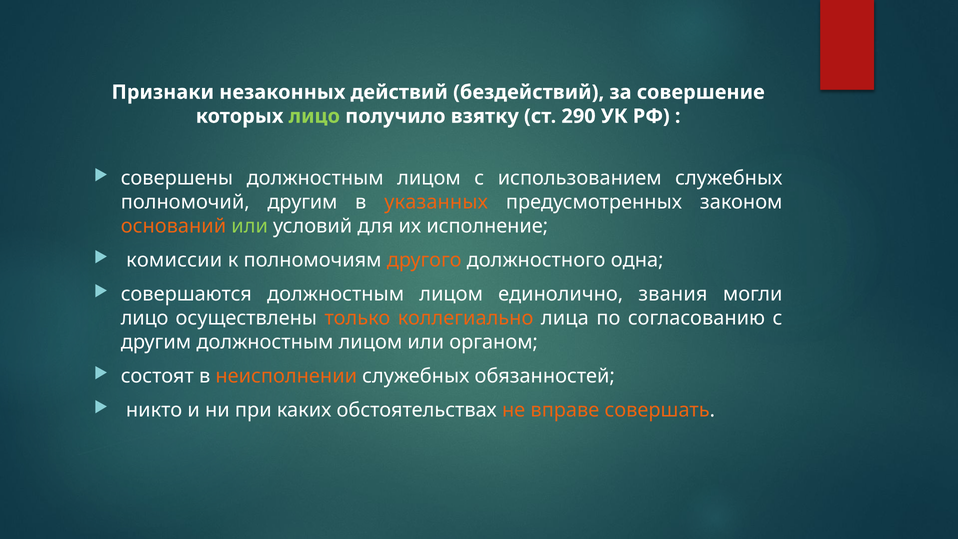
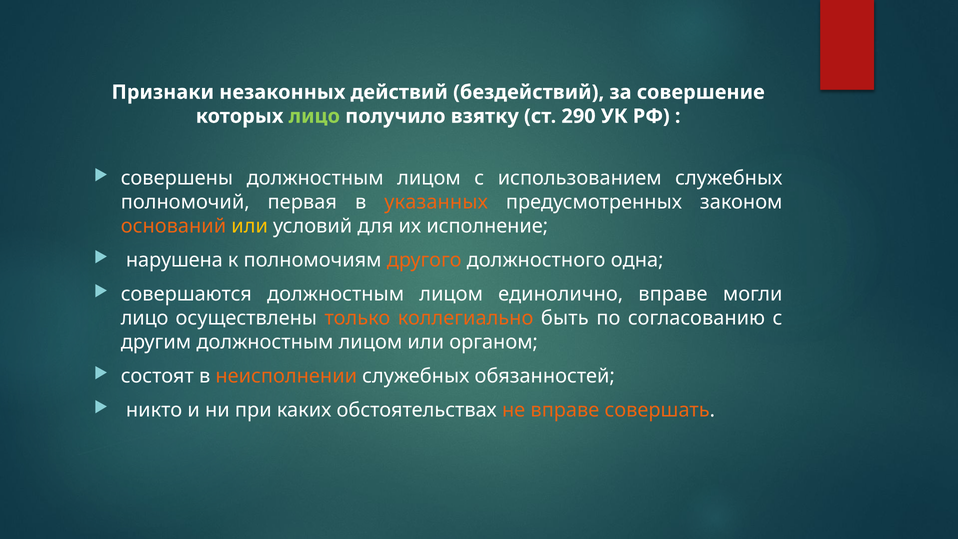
полномочий другим: другим -> первая (302, 202)
или colour: light green -> yellow (250, 226)
комиссии: комиссии -> нарушена (174, 260)
единолично звания: звания -> вправе (673, 294)
лица: лица -> быть (565, 318)
